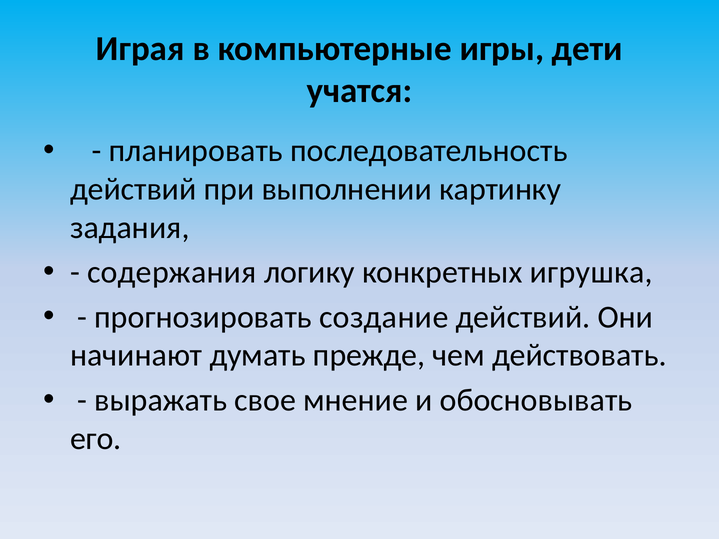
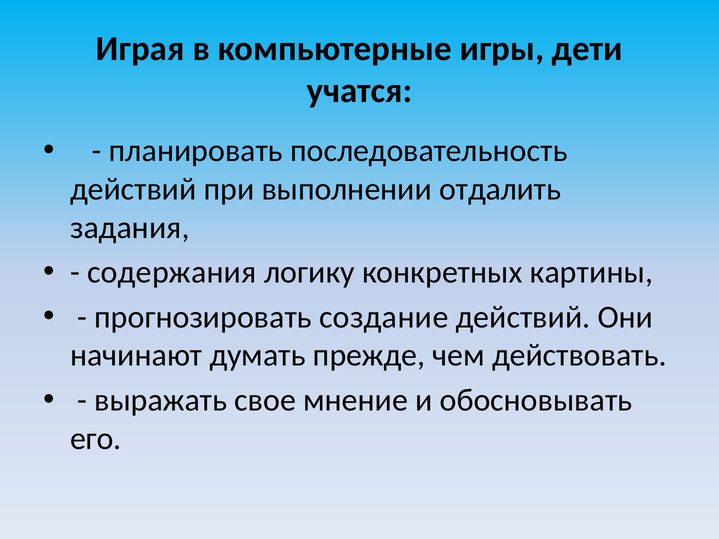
картинку: картинку -> отдалить (500, 189)
игрушка: игрушка -> картины (591, 272)
